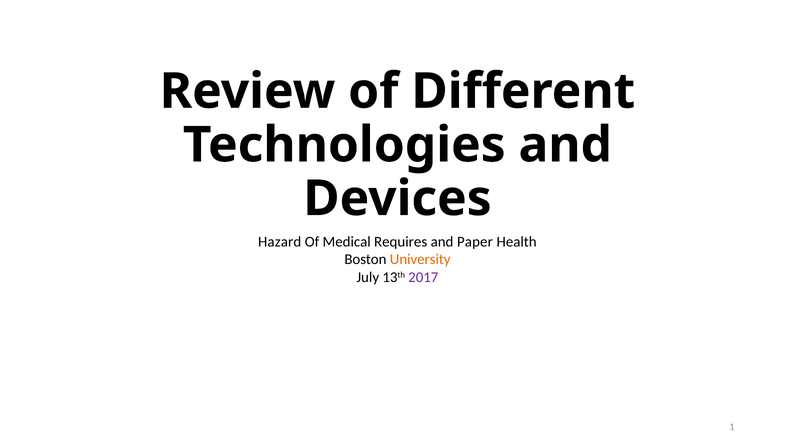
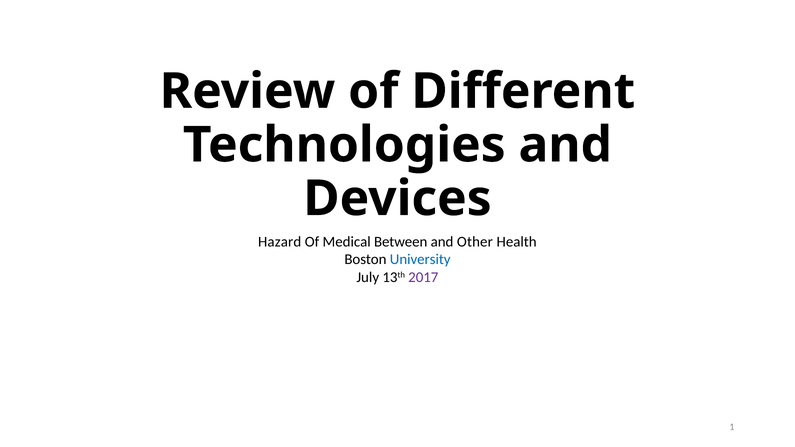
Requires: Requires -> Between (401, 242)
Paper: Paper -> Other (475, 242)
University colour: orange -> blue (420, 260)
